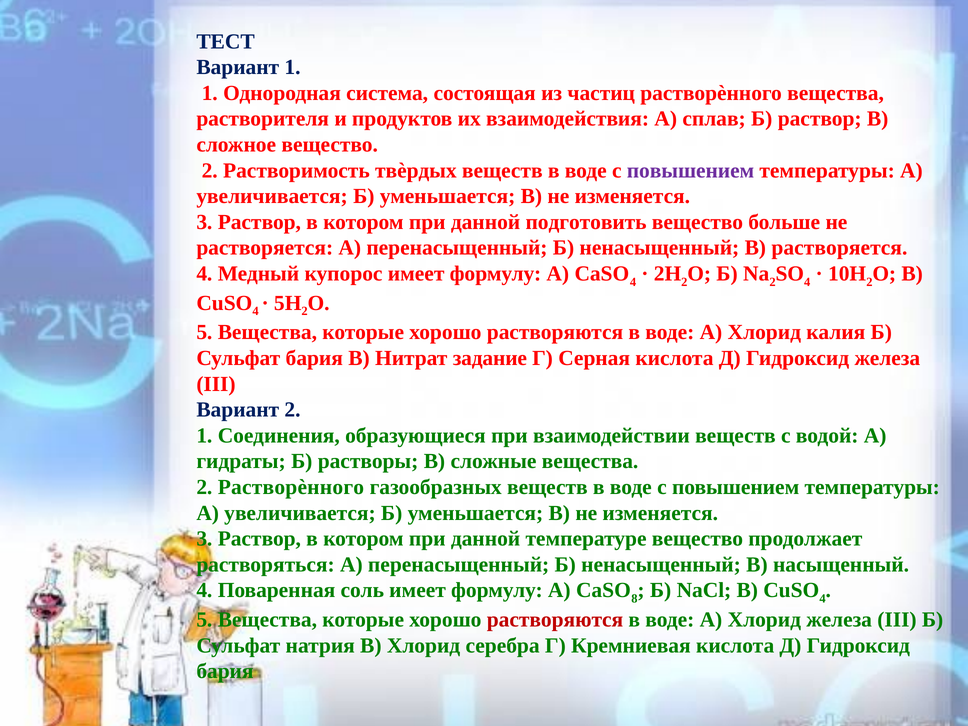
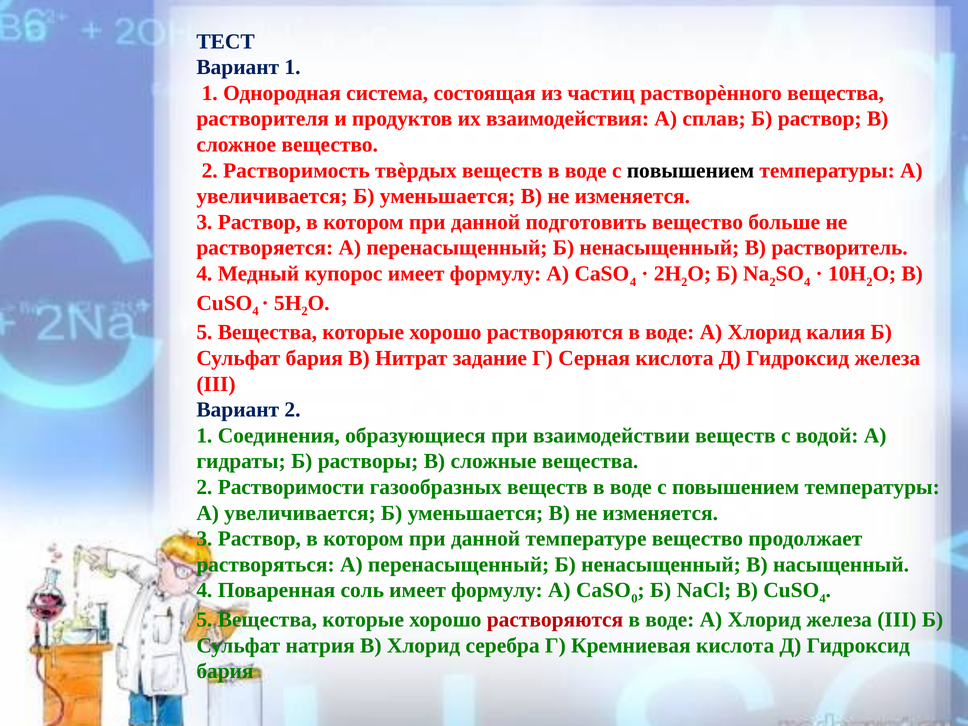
повышением colour: purple -> black (691, 170)
В растворяется: растворяется -> растворитель (840, 248)
2 Растворѐнного: Растворѐнного -> Растворимости (291, 487)
8: 8 -> 0 (634, 599)
